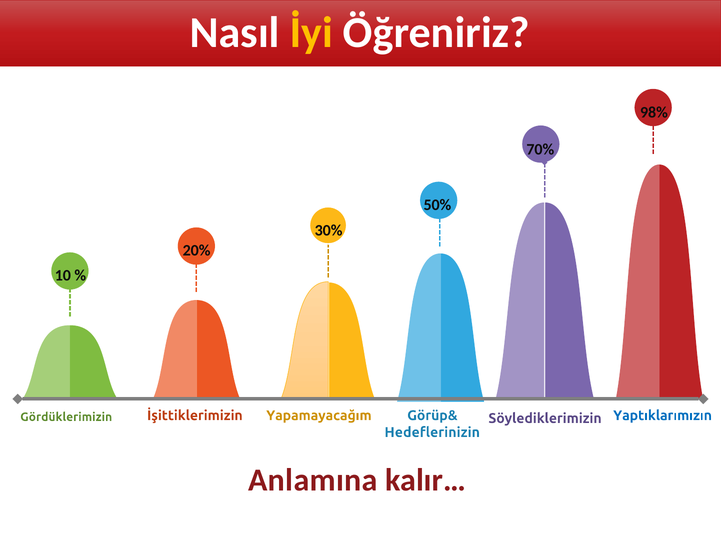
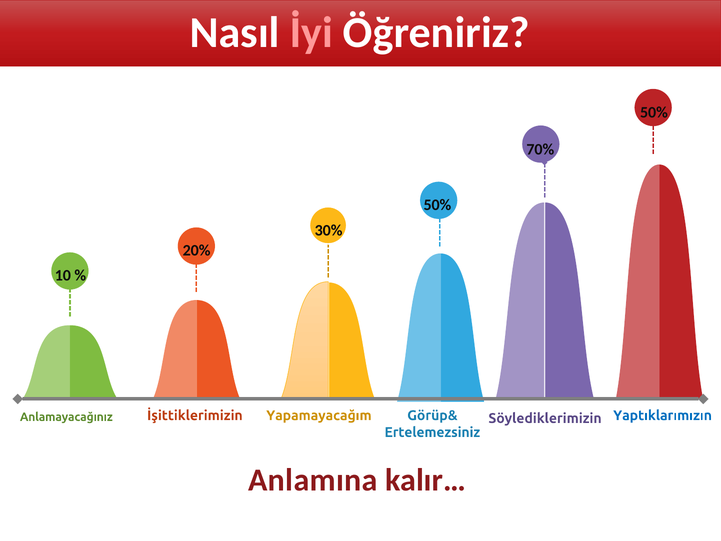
İyi colour: yellow -> pink (311, 33)
98%: 98% -> 50% (654, 112)
Gördüklerimizin: Gördüklerimizin -> Anlamayacağınız (66, 417)
Hedeflerinizin: Hedeflerinizin -> Ertelemezsiniz (432, 432)
